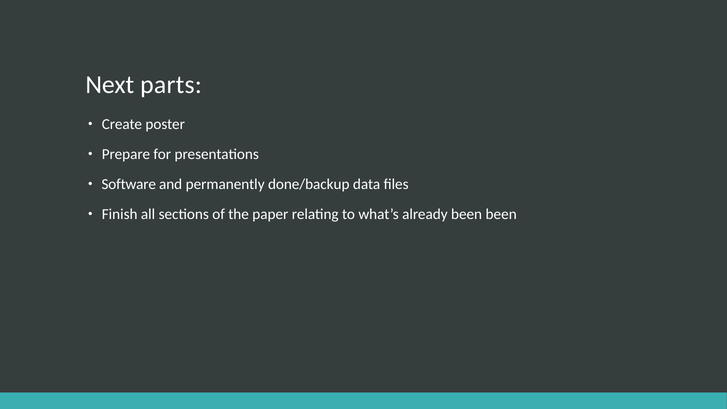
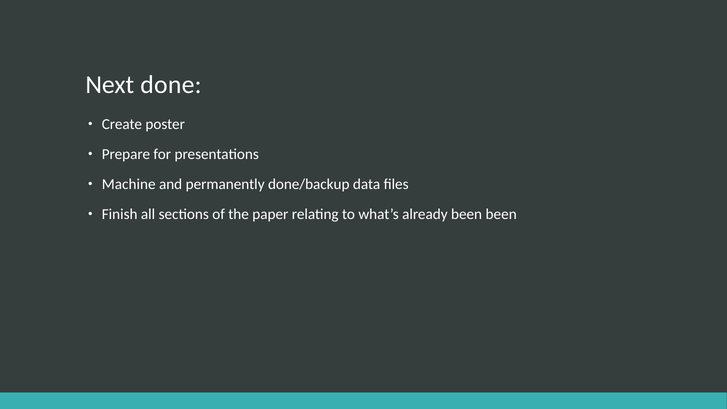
parts: parts -> done (171, 85)
Software: Software -> Machine (129, 184)
